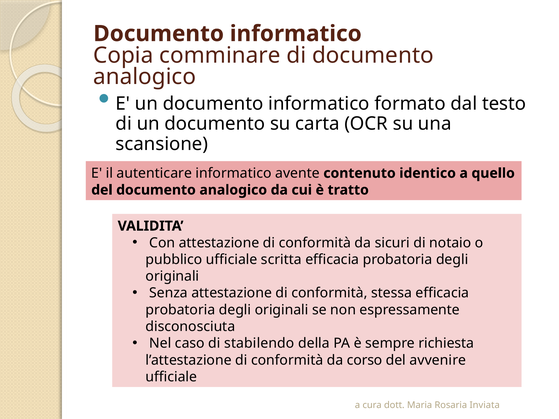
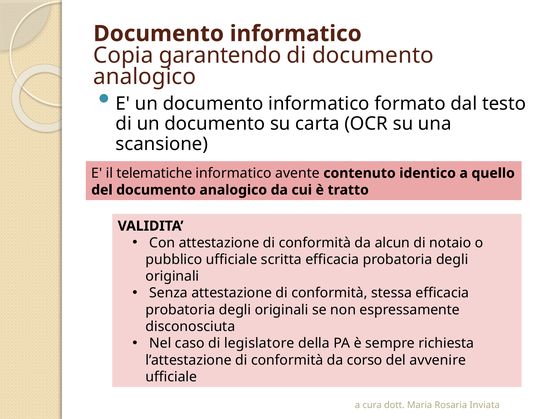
comminare: comminare -> garantendo (220, 55)
autenticare: autenticare -> telematiche (154, 173)
sicuri: sicuri -> alcun (392, 243)
stabilendo: stabilendo -> legislatore (259, 344)
